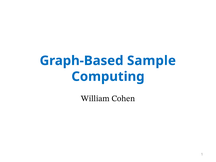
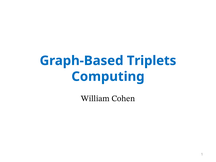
Sample: Sample -> Triplets (152, 61)
